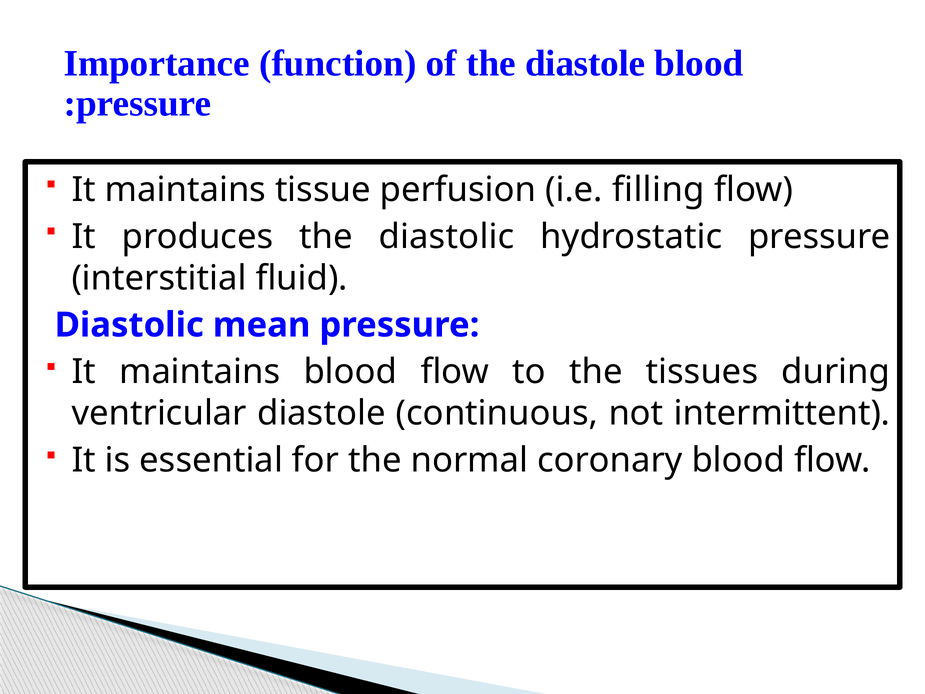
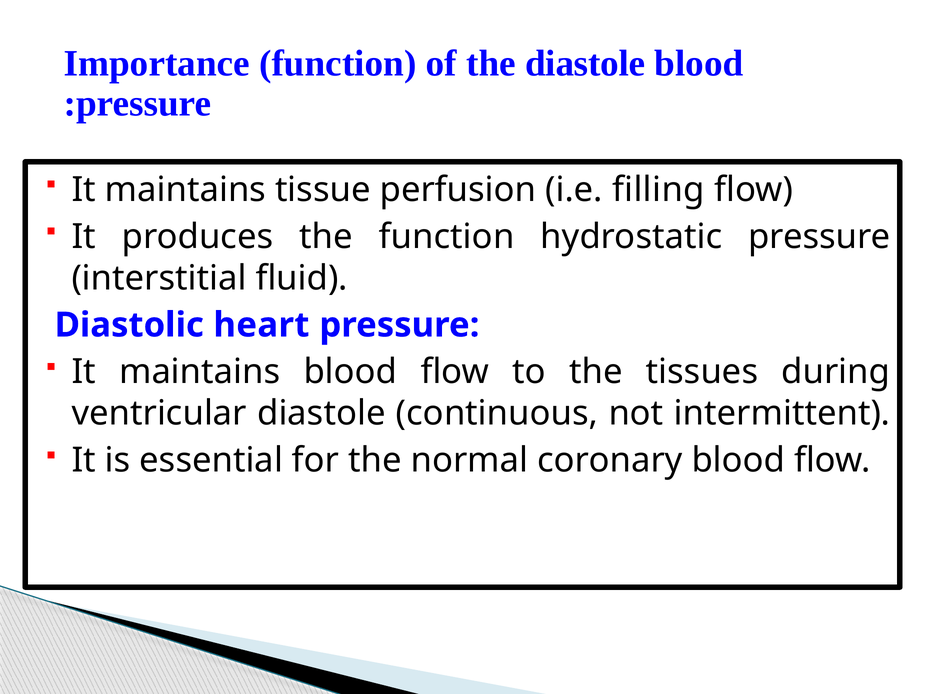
the diastolic: diastolic -> function (447, 236)
mean: mean -> heart (261, 325)
